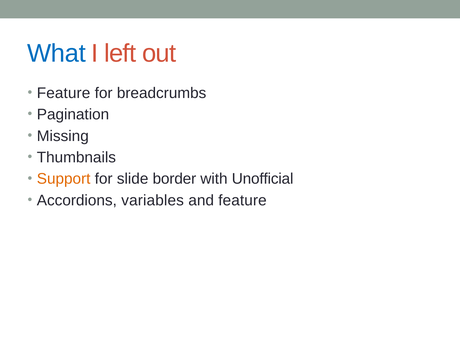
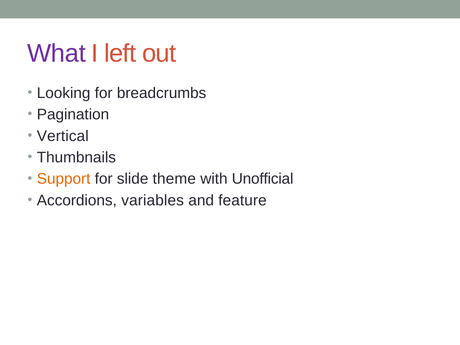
What colour: blue -> purple (57, 54)
Feature: Feature -> Looking (64, 93)
Missing: Missing -> Vertical (63, 136)
border: border -> theme (174, 179)
